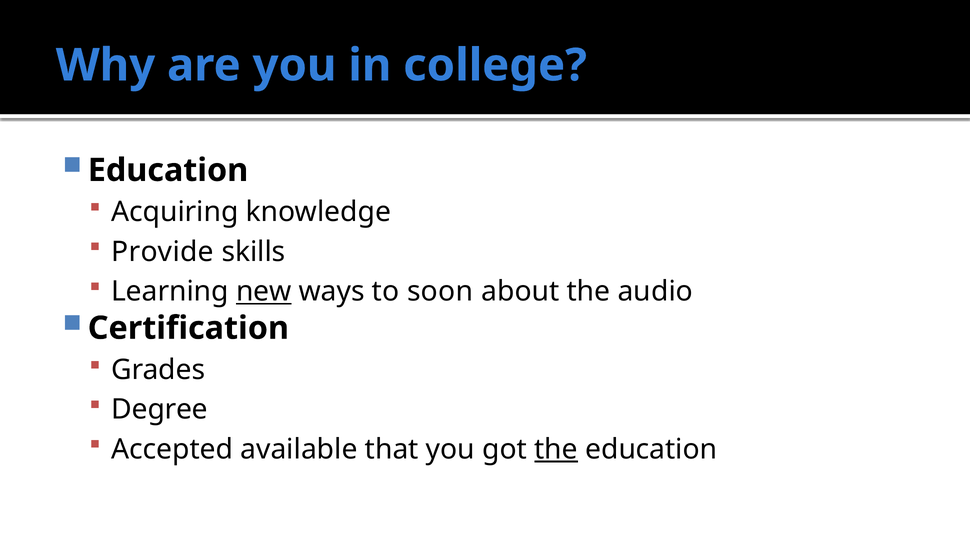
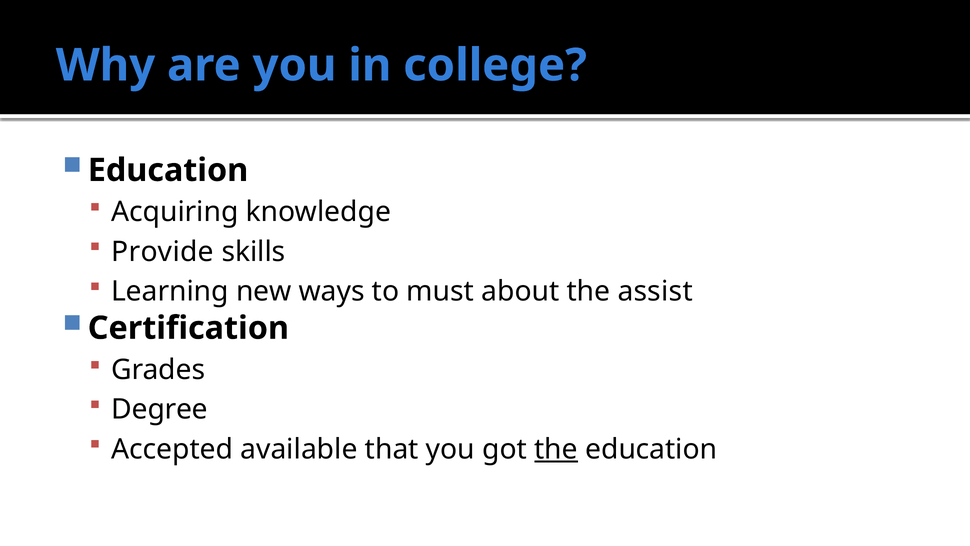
new underline: present -> none (264, 291)
soon: soon -> must (440, 291)
audio: audio -> assist (655, 291)
